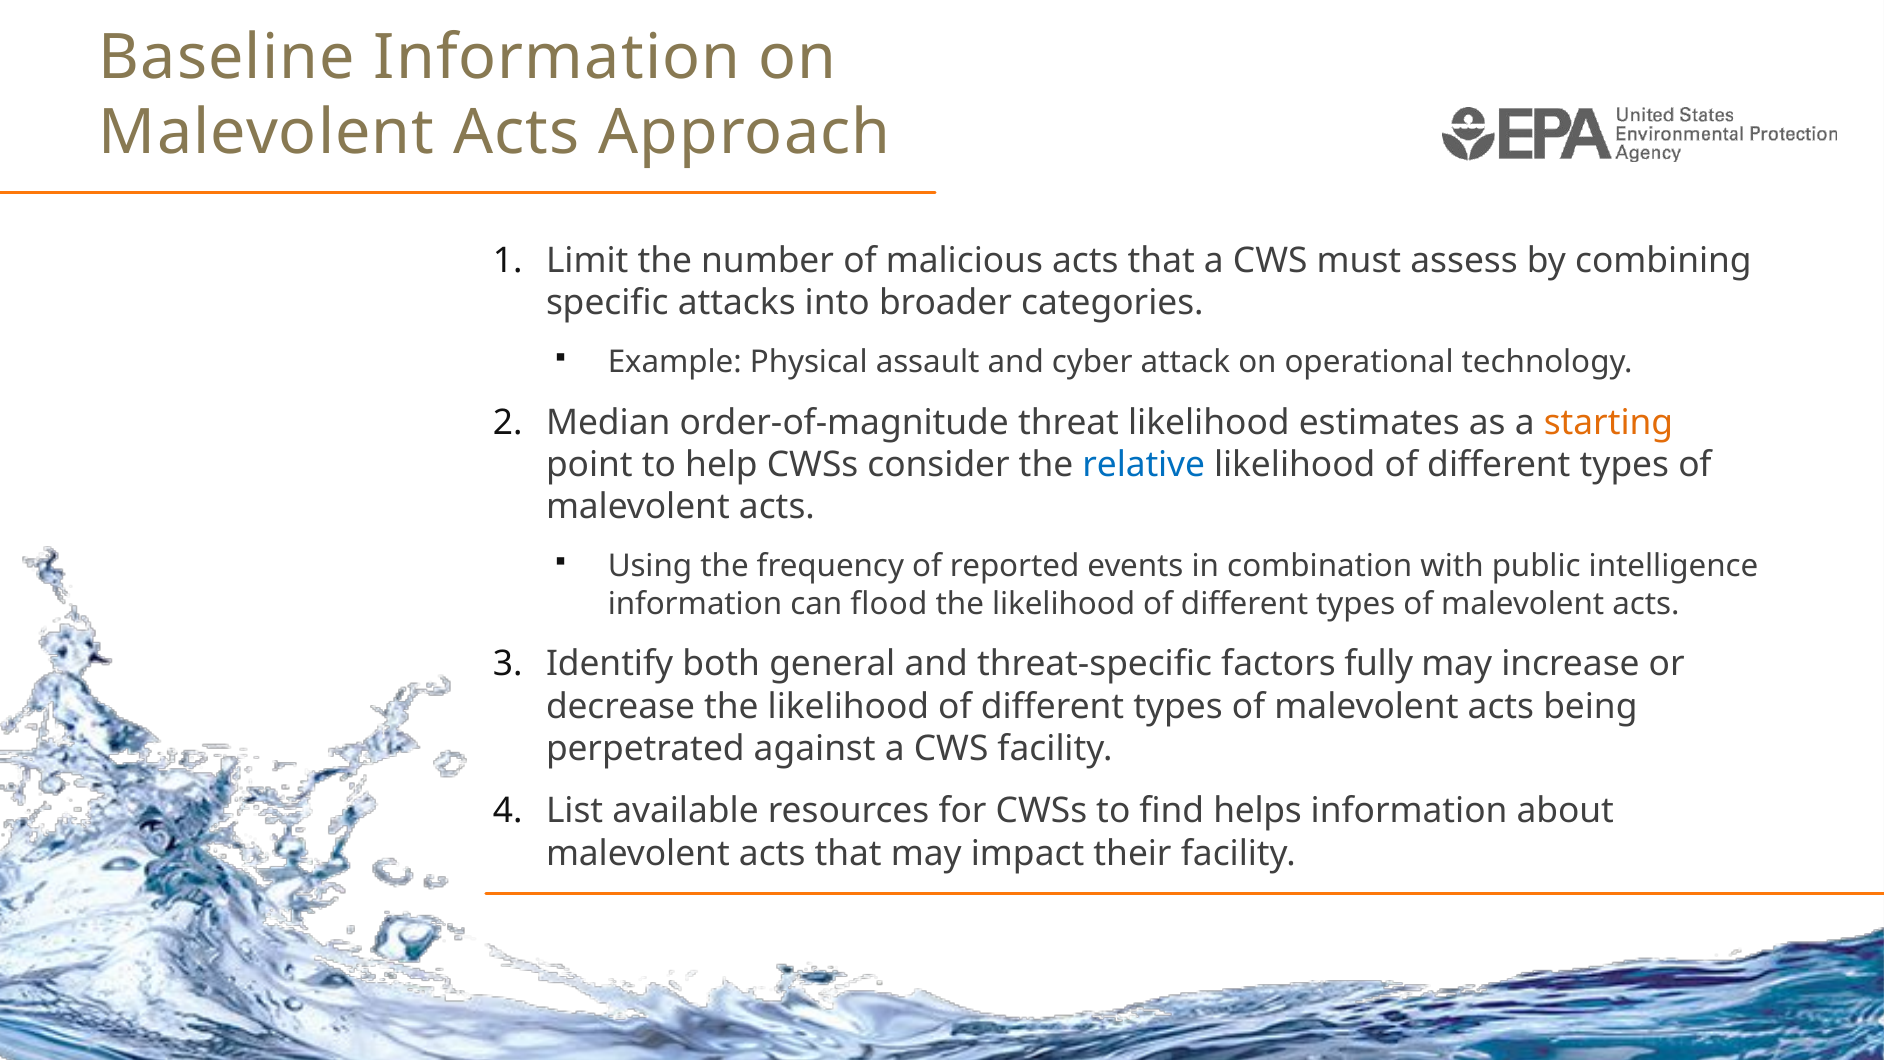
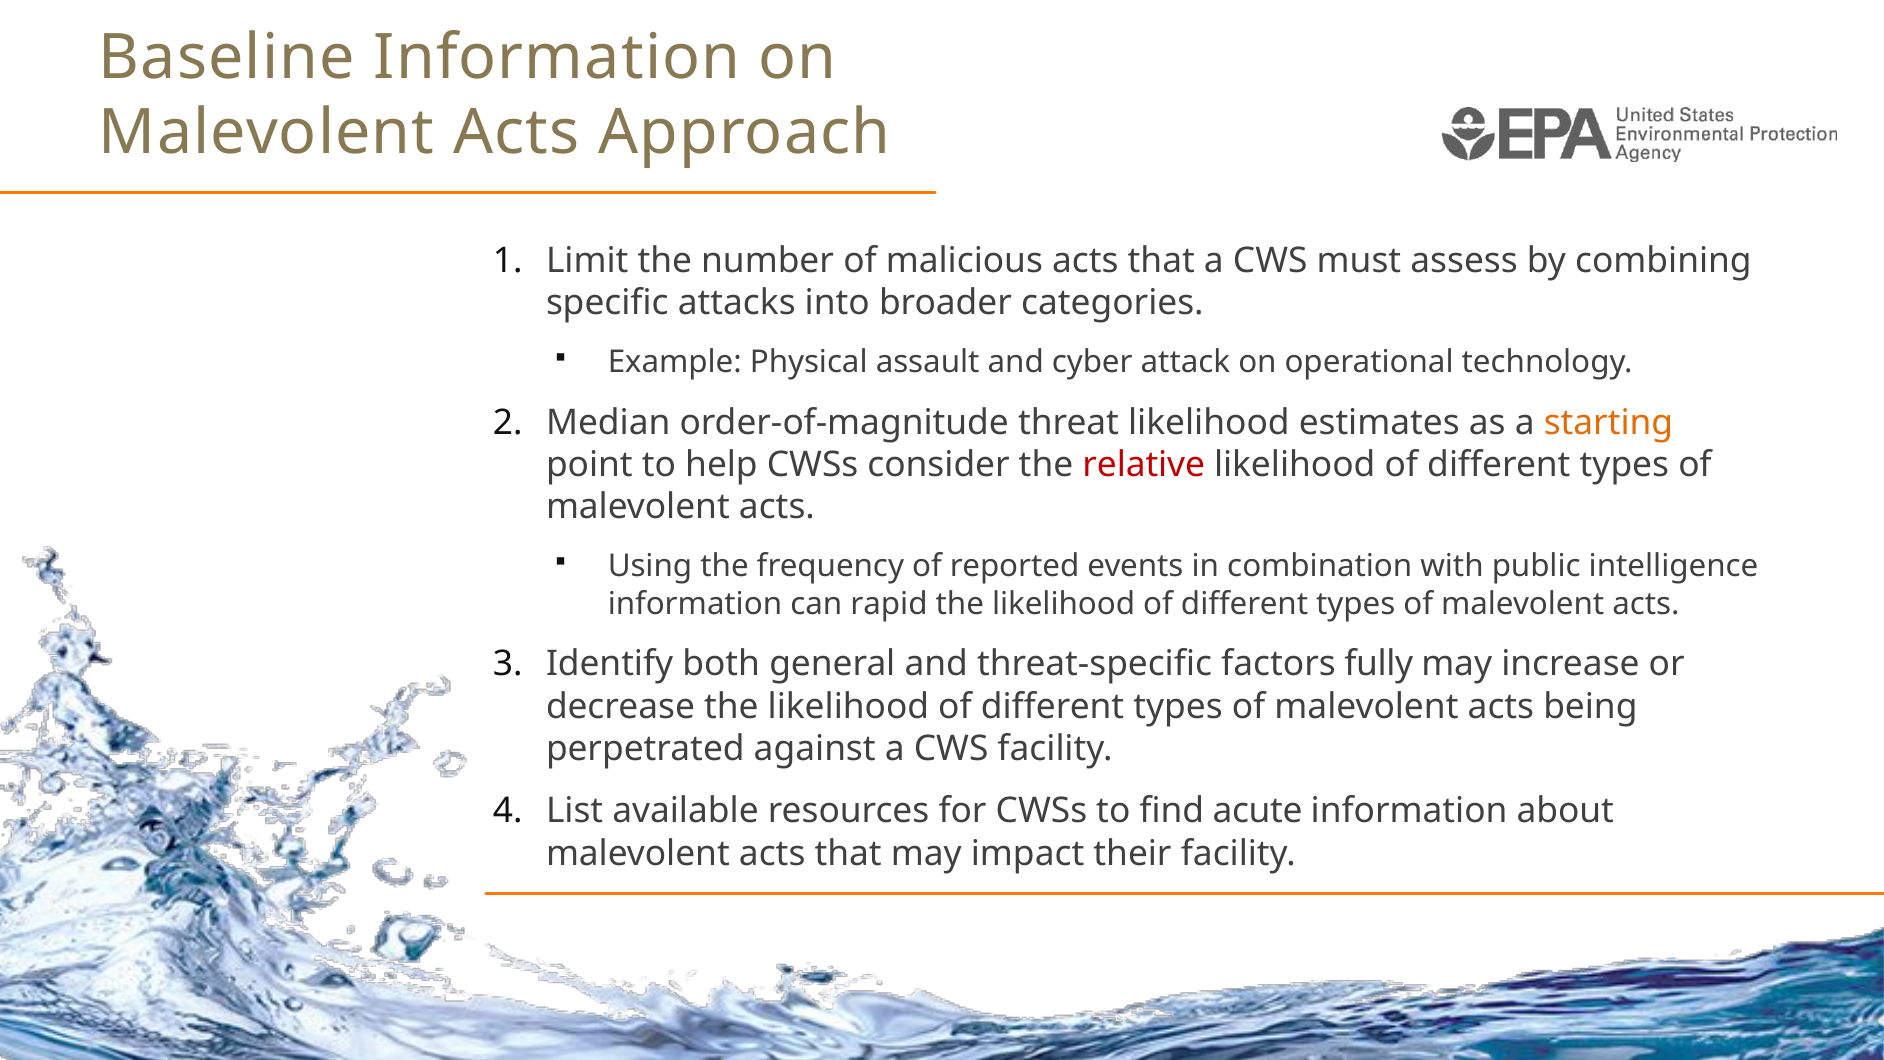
relative colour: blue -> red (1144, 465)
flood: flood -> rapid (889, 604)
helps: helps -> acute (1258, 811)
